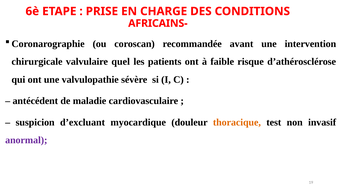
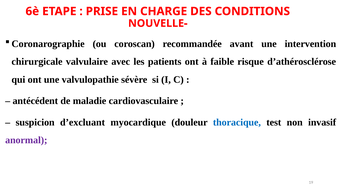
AFRICAINS-: AFRICAINS- -> NOUVELLE- (158, 23)
quel: quel -> avec (121, 62)
thoracique colour: orange -> blue (237, 122)
